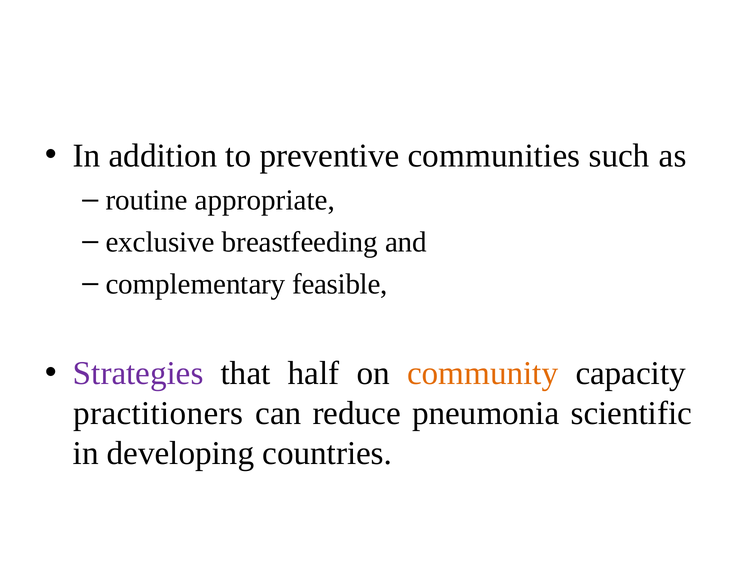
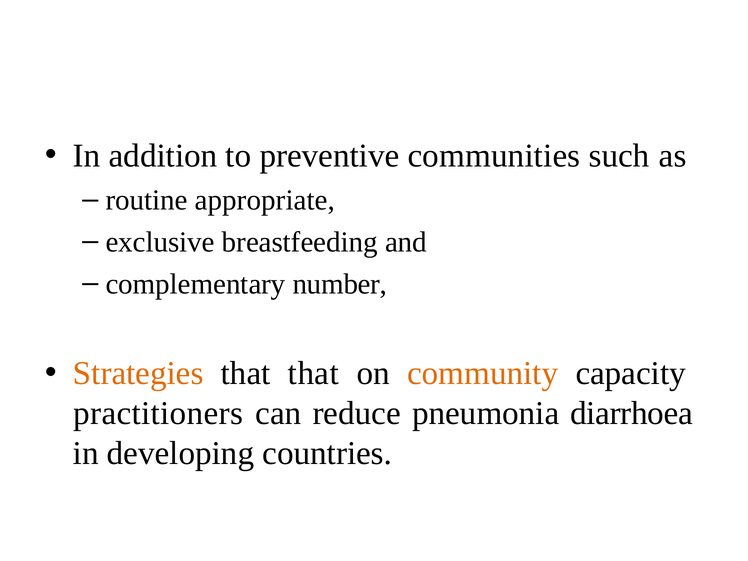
feasible: feasible -> number (340, 284)
Strategies colour: purple -> orange (138, 373)
that half: half -> that (313, 373)
scientific: scientific -> diarrhoea (631, 413)
